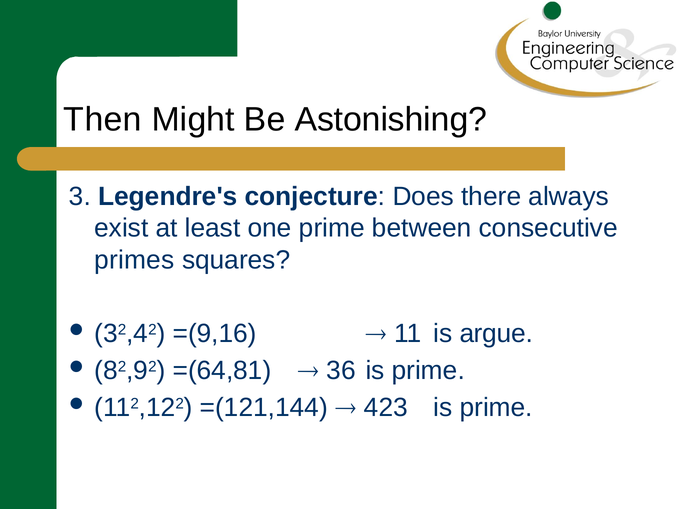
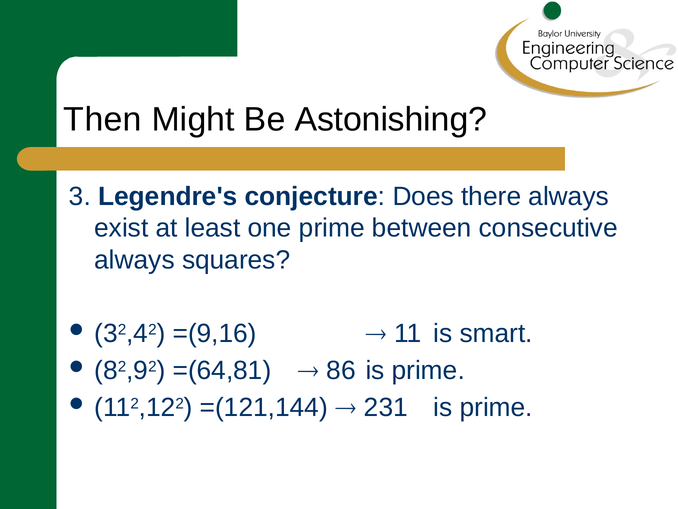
primes: primes -> always (135, 260)
argue: argue -> smart (496, 333)
36: 36 -> 86 (341, 370)
423: 423 -> 231 (386, 407)
